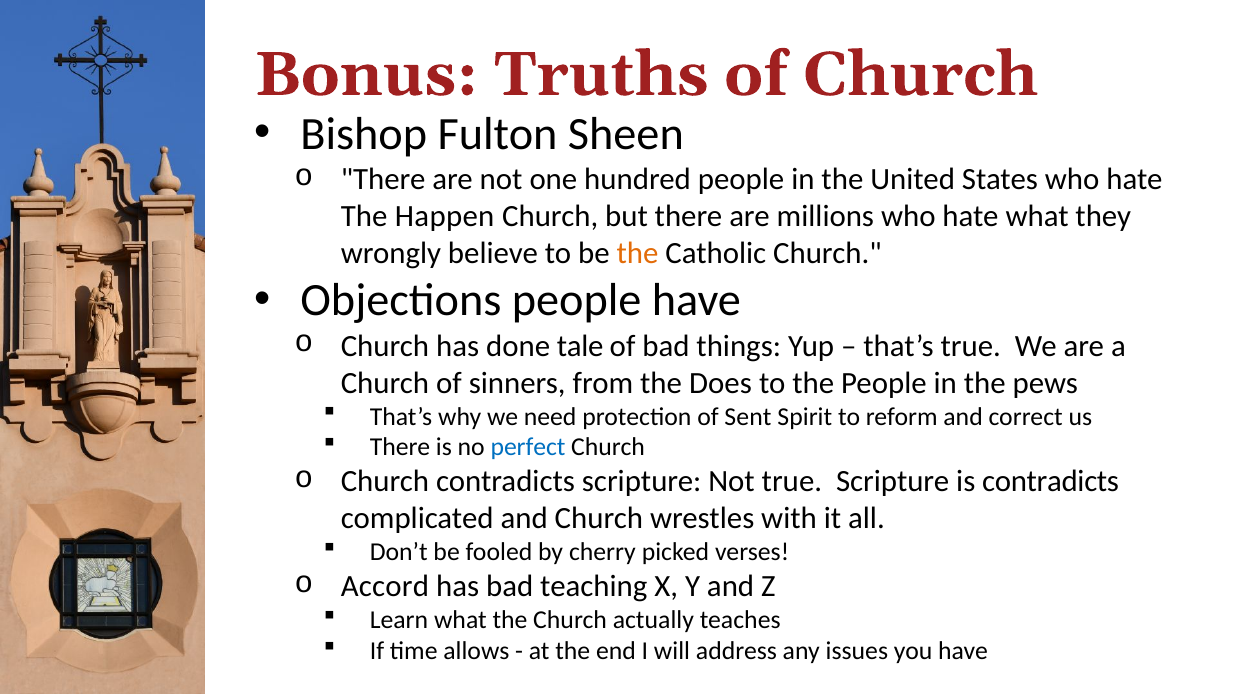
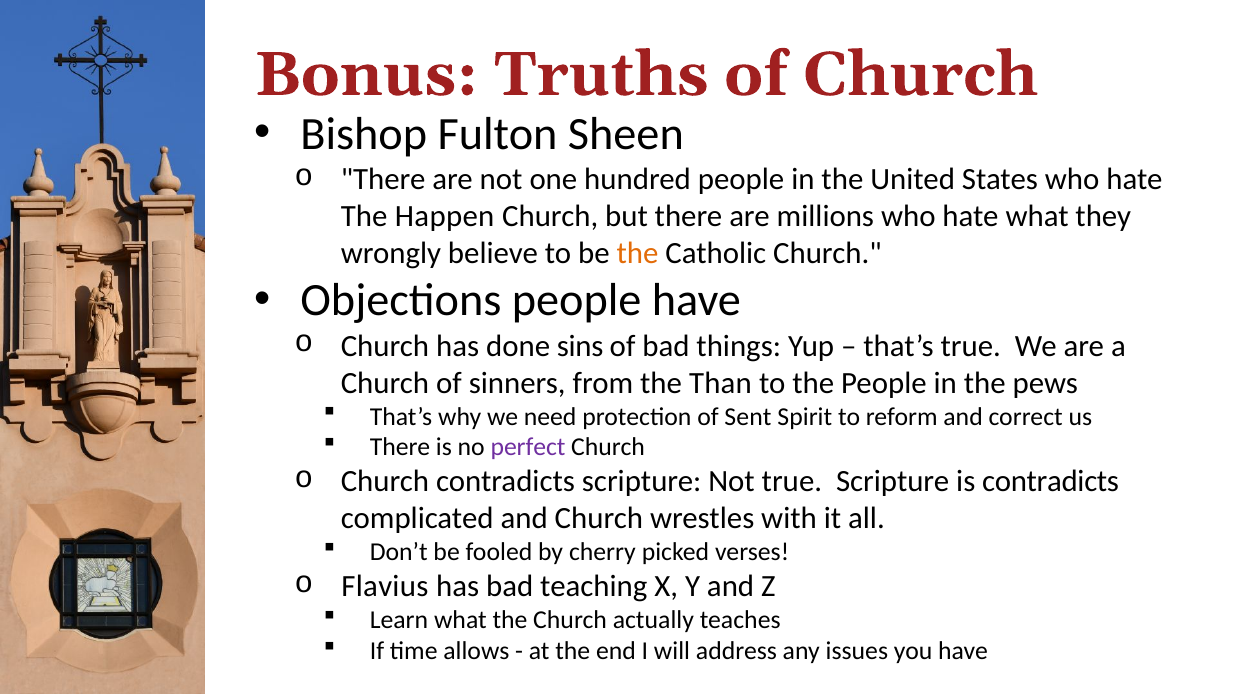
tale: tale -> sins (580, 346)
Does: Does -> Than (720, 383)
perfect colour: blue -> purple (528, 448)
Accord: Accord -> Flavius (385, 587)
